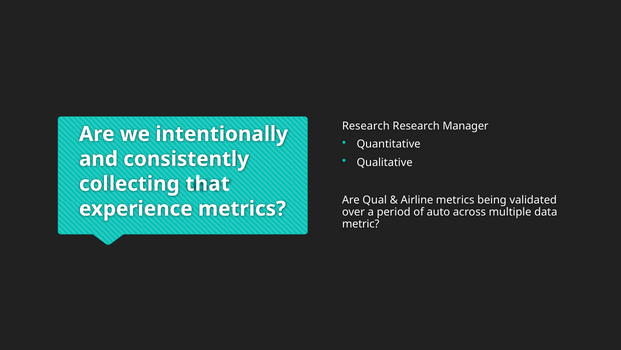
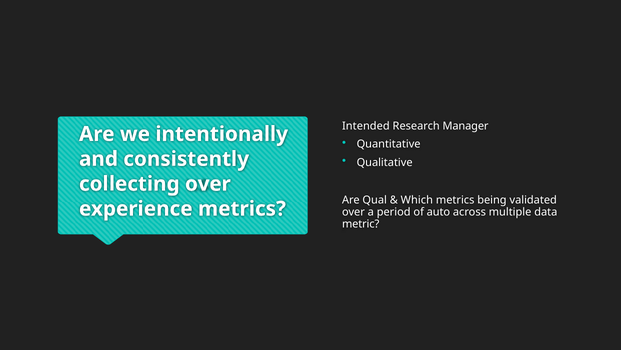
Research: Research -> Intended (366, 126)
collecting that: that -> over (208, 184)
Airline: Airline -> Which (417, 200)
